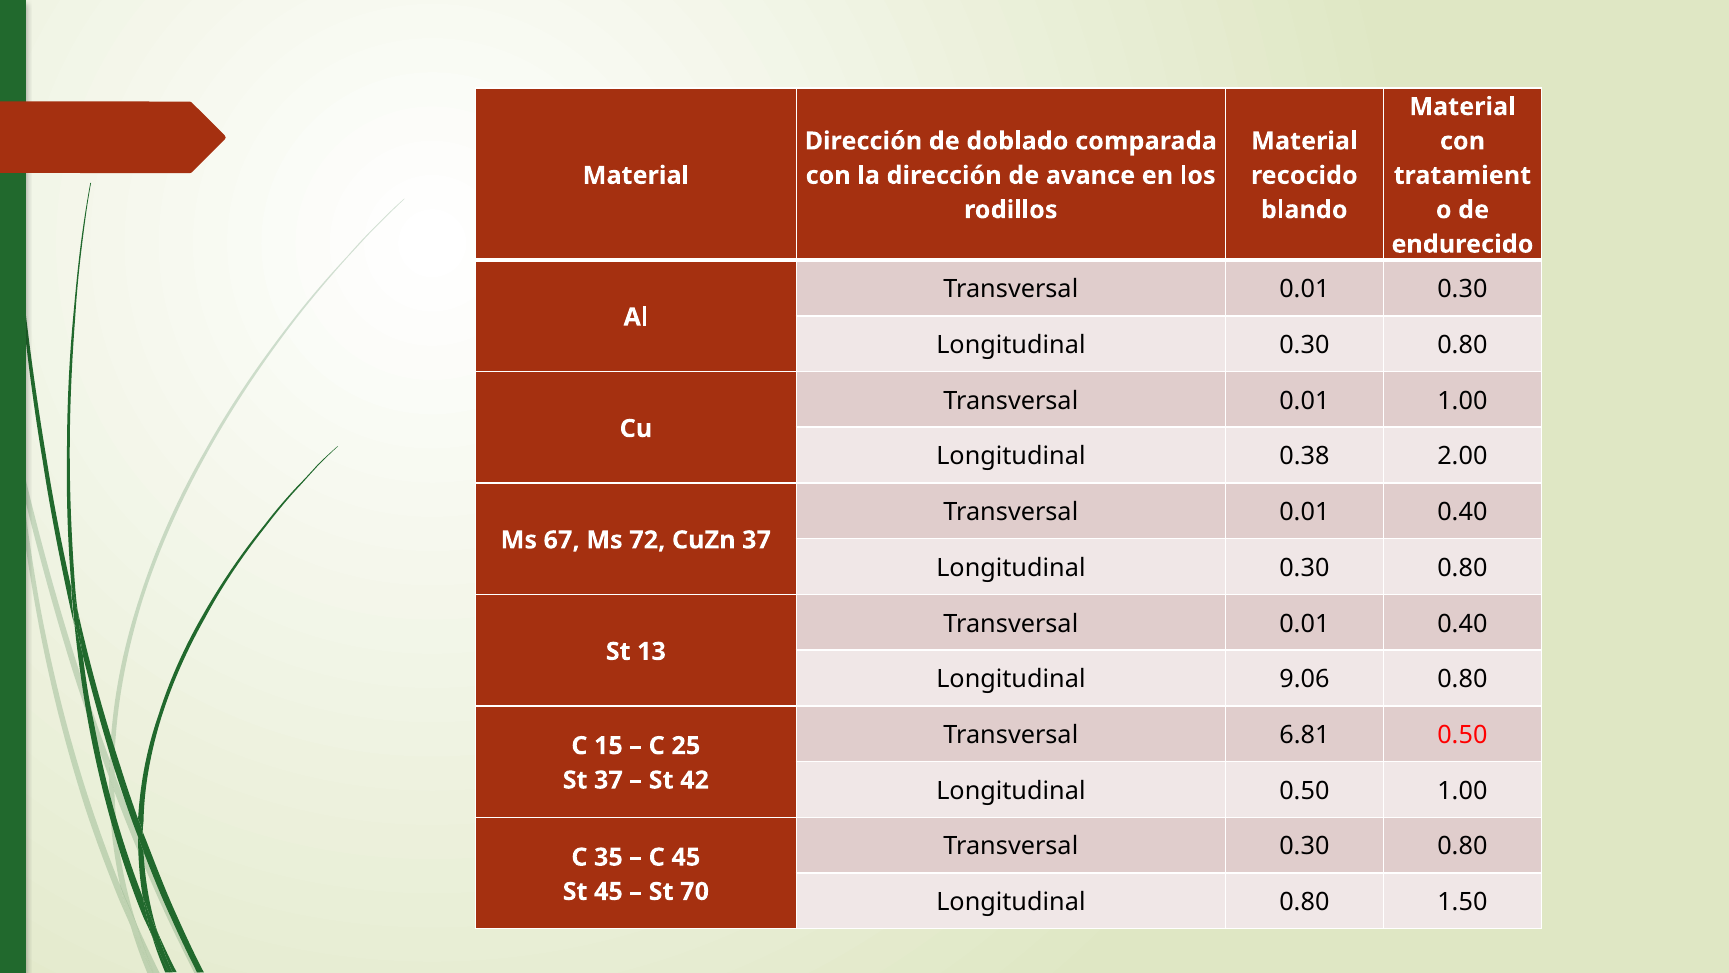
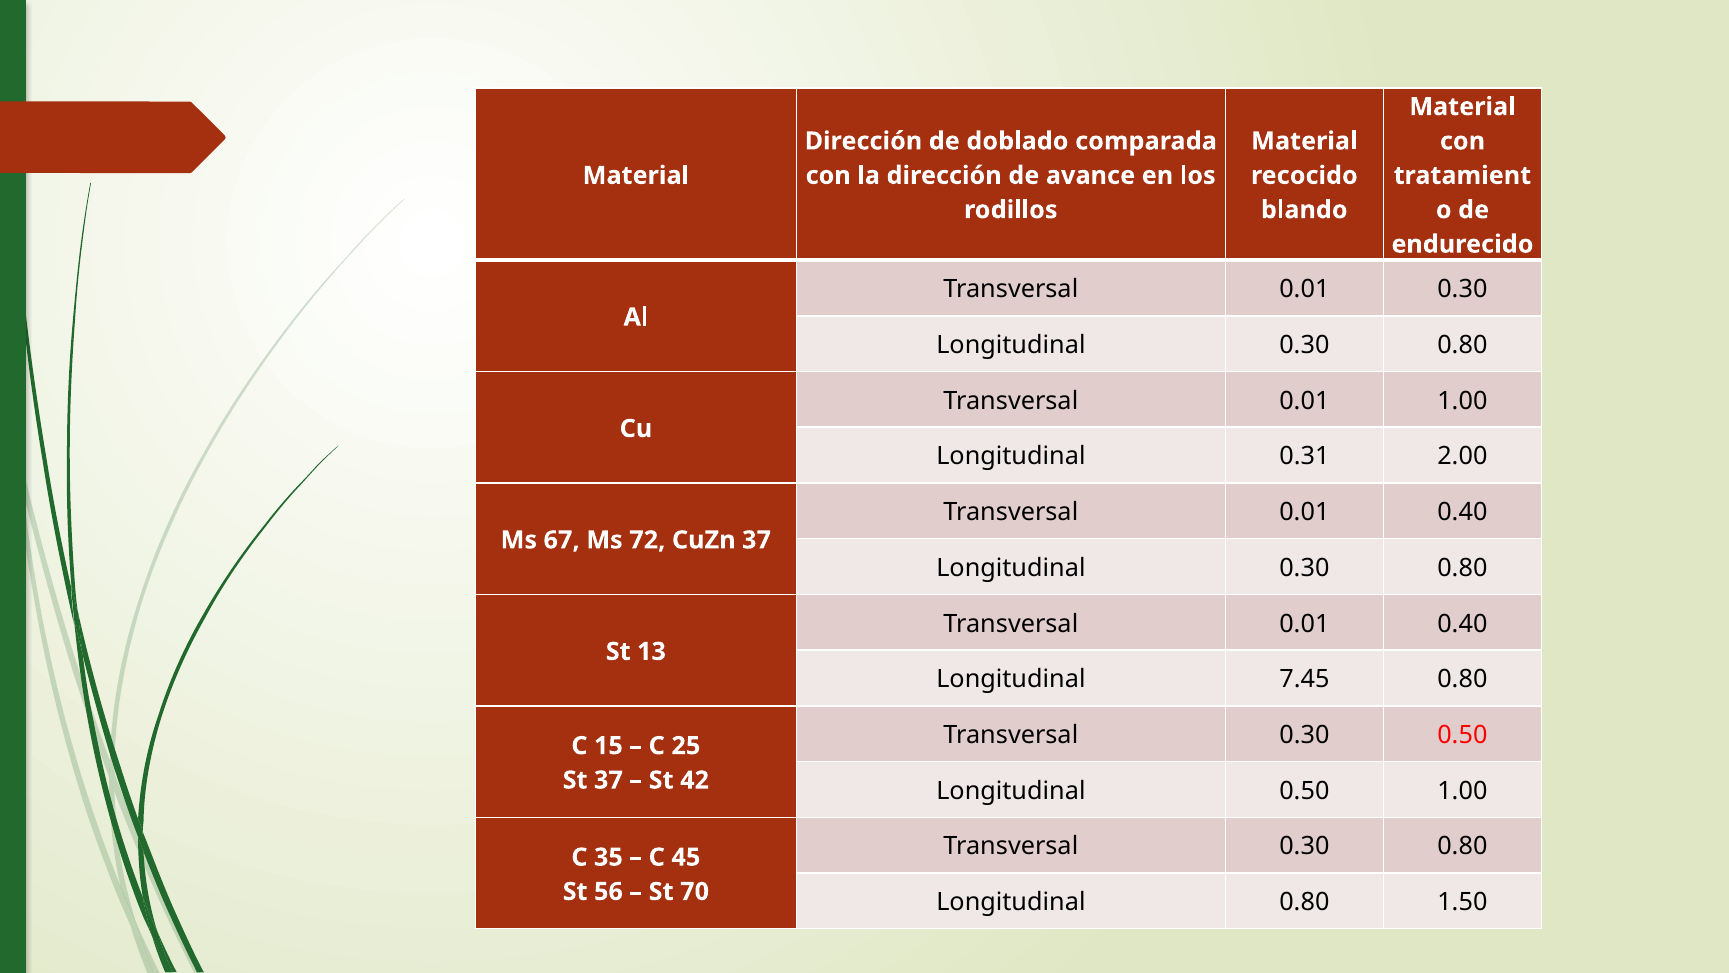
0.38: 0.38 -> 0.31 (1304, 456)
9.06: 9.06 -> 7.45 (1304, 679)
6.81: 6.81 -> 0.30 (1304, 735)
St 45: 45 -> 56 (608, 891)
